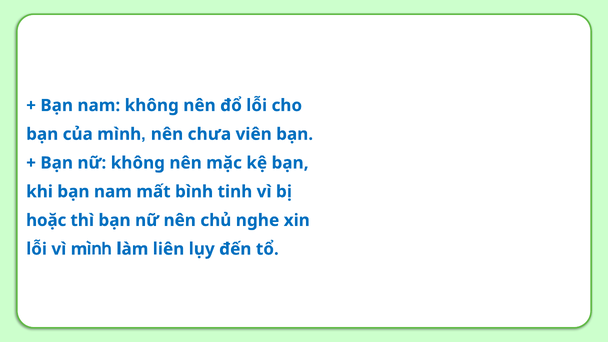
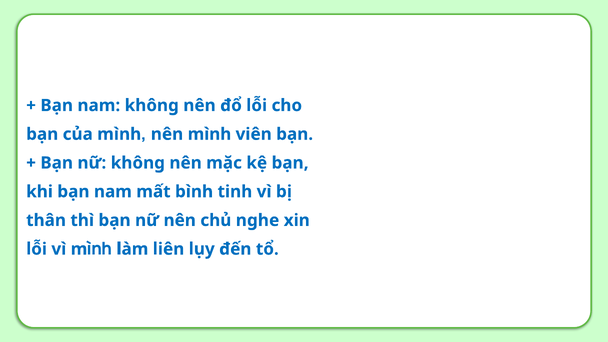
nên chưa: chưa -> mình (209, 134)
hoặc: hoặc -> thân (46, 220)
